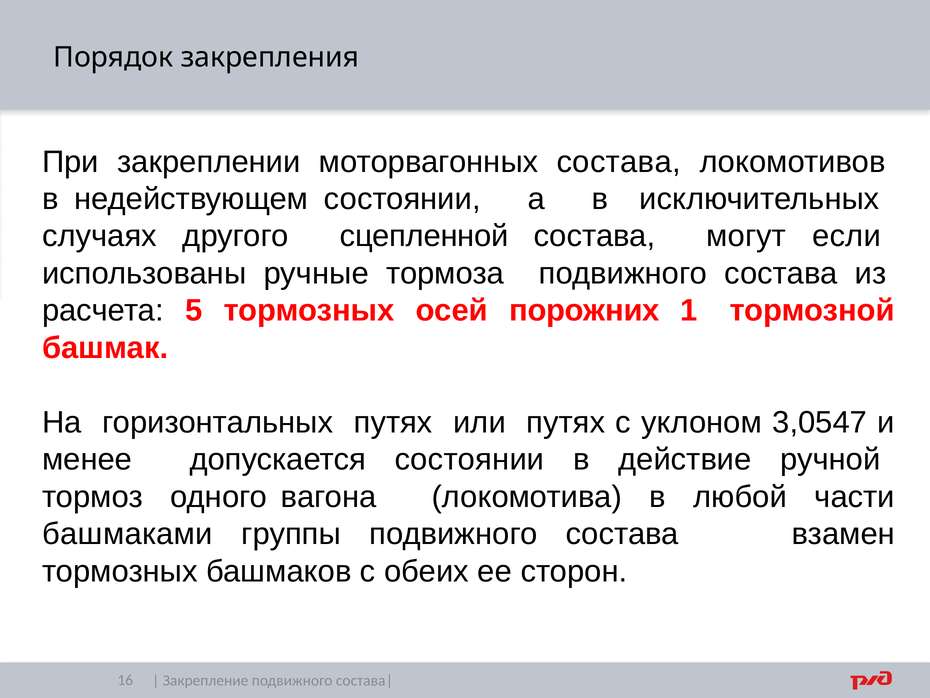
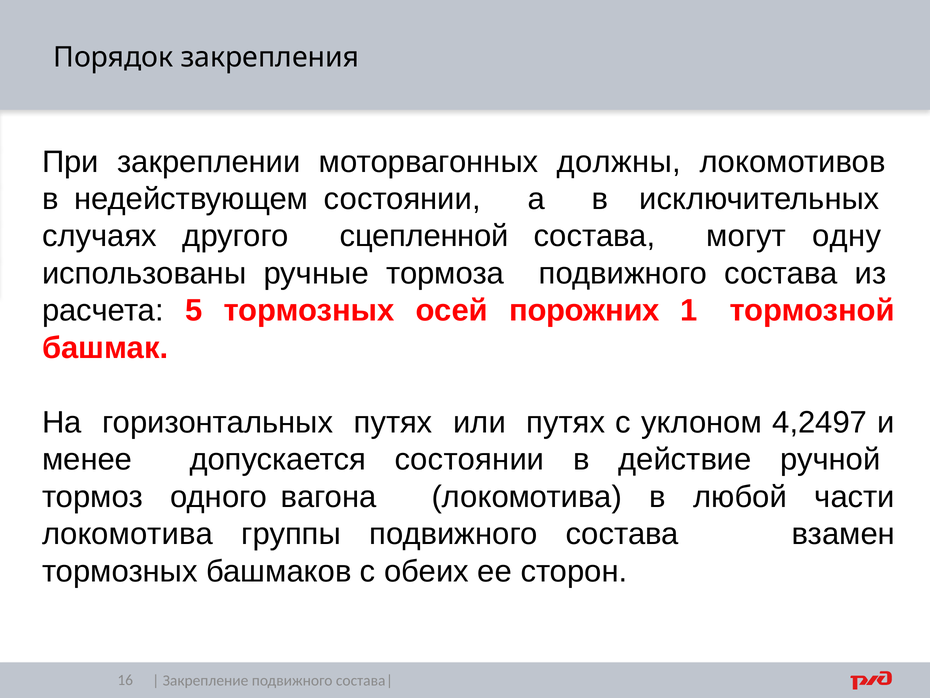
моторвагонных состава: состава -> должны (619, 162)
если: если -> одну (847, 236)
3,0547: 3,0547 -> 4,2497 (820, 422)
башмаками: башмаками -> локомотива (127, 534)
